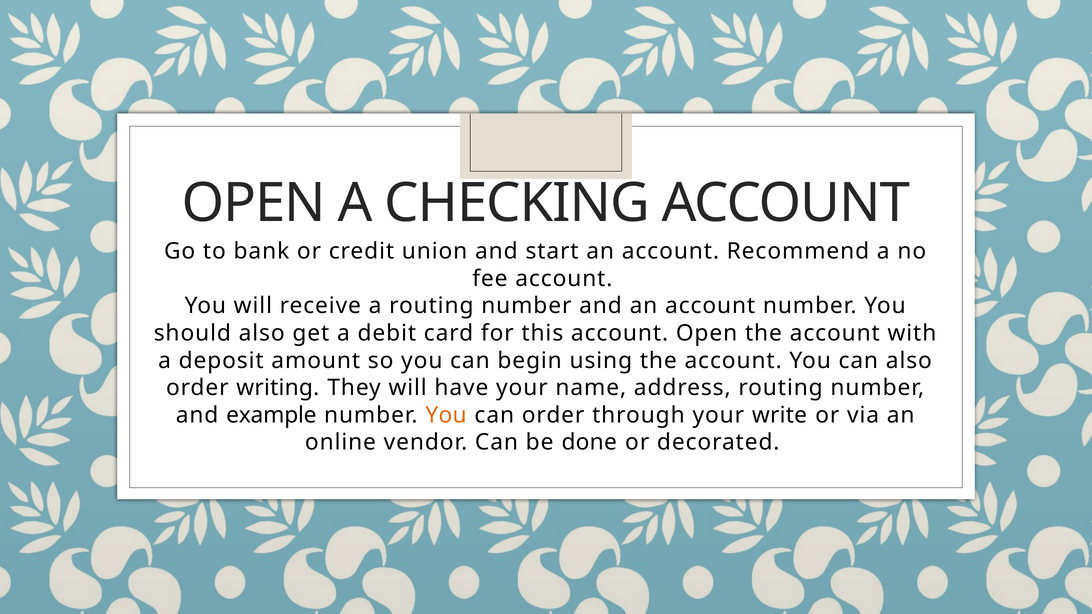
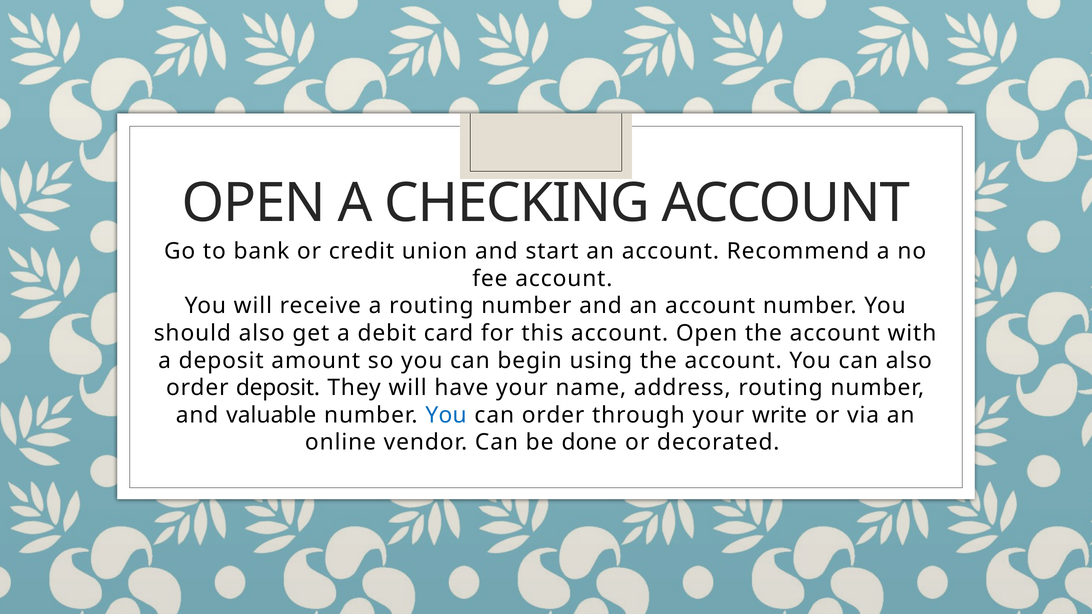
order writing: writing -> deposit (278, 388)
example: example -> valuable (271, 415)
You colour: orange -> blue (446, 415)
